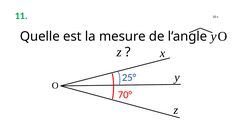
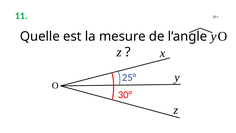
70°: 70° -> 30° (125, 95)
